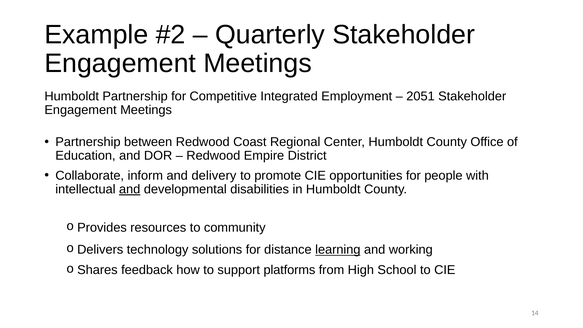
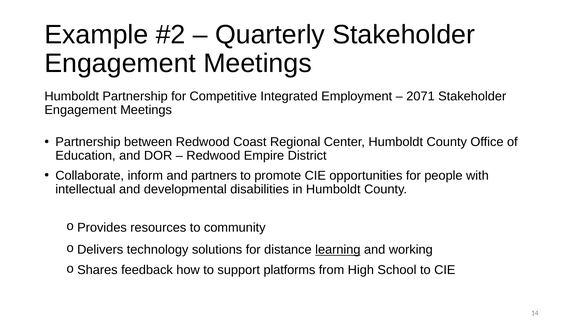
2051: 2051 -> 2071 (421, 96)
delivery: delivery -> partners (214, 176)
and underline: present -> none (130, 189)
